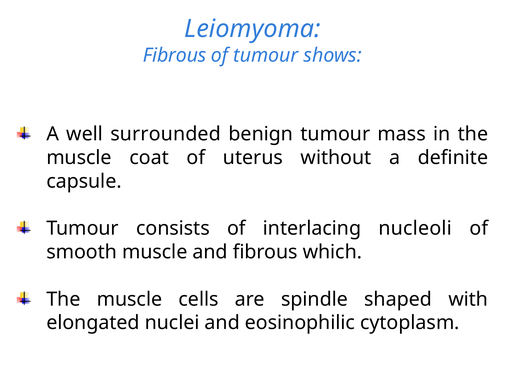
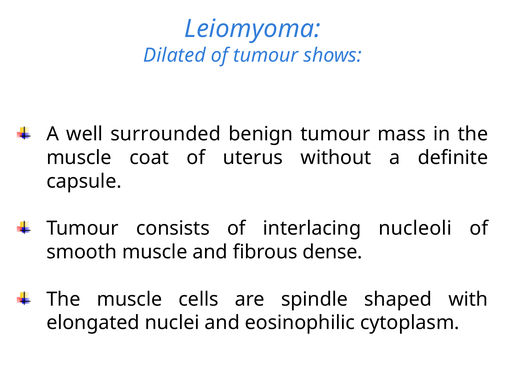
Fibrous: Fibrous -> Dilated (175, 55)
which: which -> dense (332, 252)
